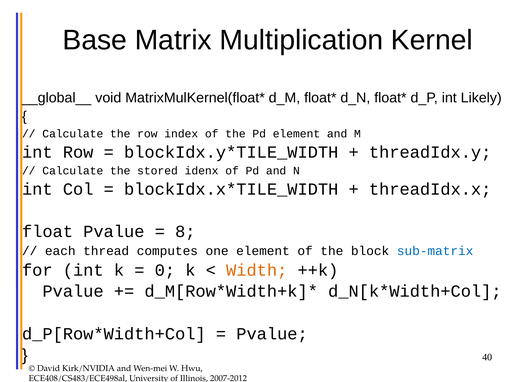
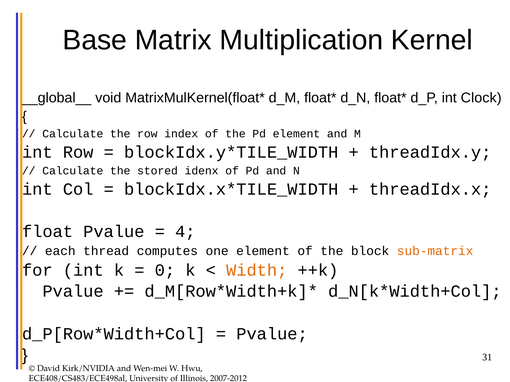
Likely: Likely -> Clock (481, 98)
8: 8 -> 4 (185, 232)
sub-matrix colour: blue -> orange (435, 251)
40: 40 -> 31 (487, 358)
